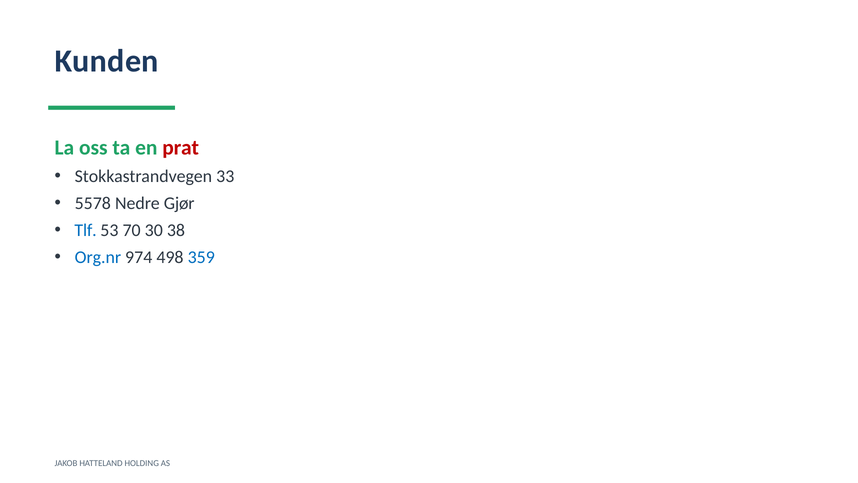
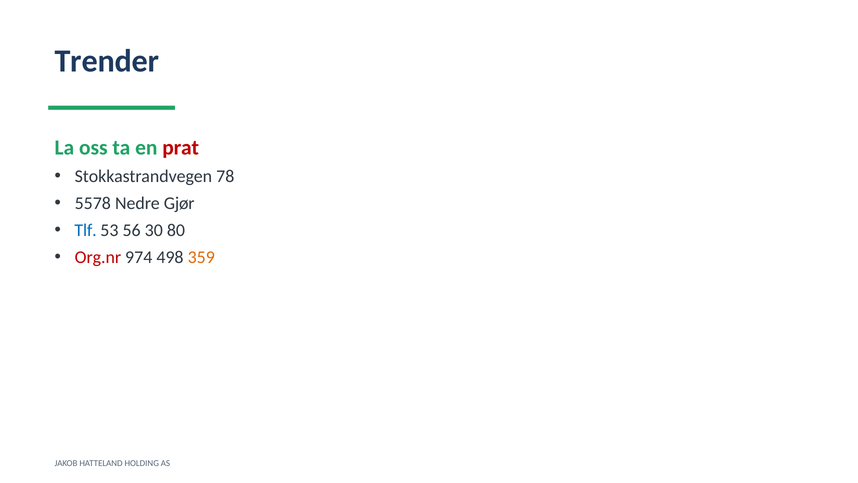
Kunden: Kunden -> Trender (107, 61)
33: 33 -> 78 (225, 176)
70: 70 -> 56 (132, 230)
38: 38 -> 80 (176, 230)
Org.nr colour: blue -> red (98, 257)
359 colour: blue -> orange (201, 257)
